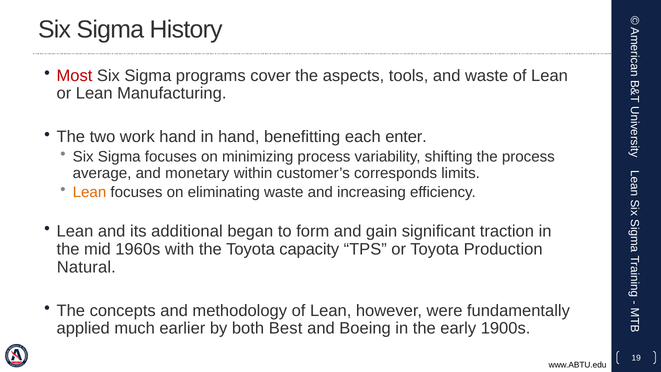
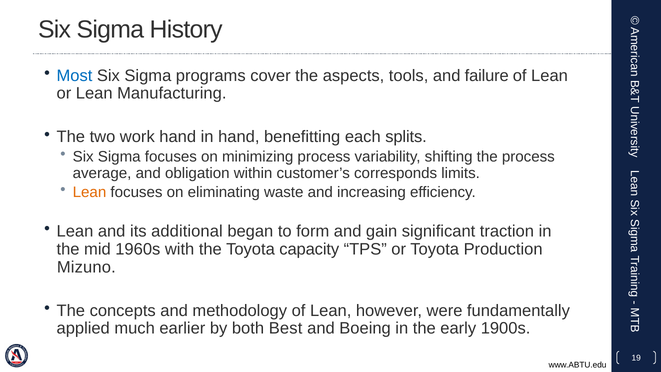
Most colour: red -> blue (74, 76)
and waste: waste -> failure (487, 76)
enter: enter -> splits (406, 137)
monetary: monetary -> obligation (197, 173)
Natural: Natural -> Mizuno (86, 267)
